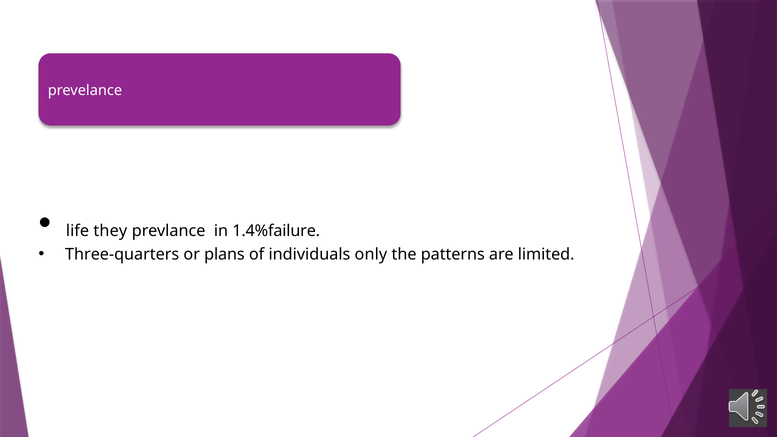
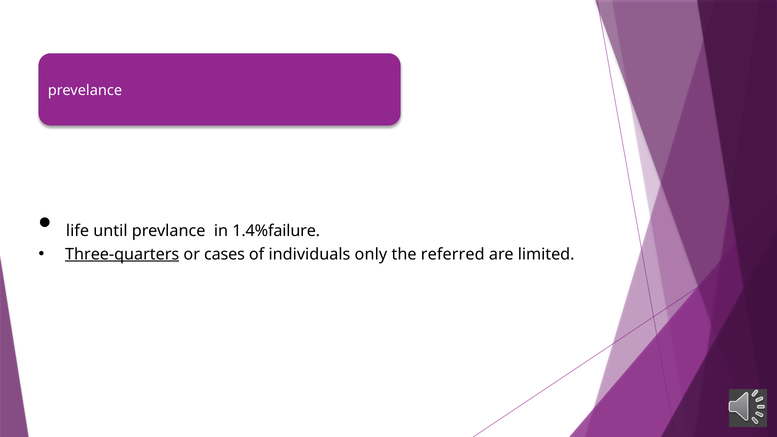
they: they -> until (110, 231)
Three-quarters underline: none -> present (122, 254)
plans: plans -> cases (224, 254)
patterns: patterns -> referred (453, 254)
